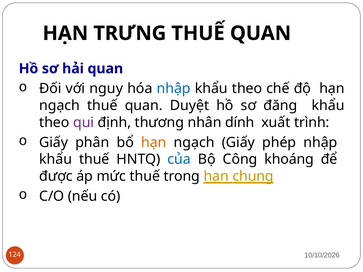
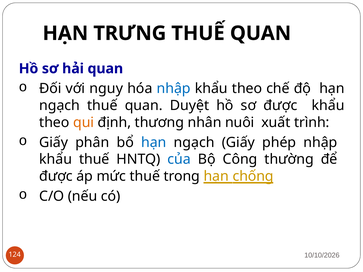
sơ đăng: đăng -> được (280, 106)
qui colour: purple -> orange (84, 123)
dính: dính -> nuôi (240, 123)
hạn colour: orange -> blue (154, 143)
khoáng: khoáng -> thường (289, 159)
chung: chung -> chống (253, 176)
